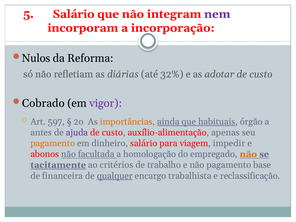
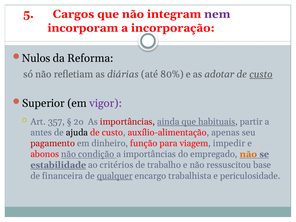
5 Salário: Salário -> Cargos (73, 14)
32%: 32% -> 80% (172, 74)
custo underline: none -> present (261, 74)
Cobrado: Cobrado -> Superior (43, 103)
597: 597 -> 357 (56, 122)
importâncias colour: orange -> red (127, 122)
órgão: órgão -> partir (251, 122)
ajuda colour: purple -> black (77, 132)
pagamento colour: orange -> red (53, 143)
dinheiro salário: salário -> função (144, 143)
facultada: facultada -> condição (96, 154)
a homologação: homologação -> importâncias (150, 154)
tacitamente: tacitamente -> estabilidade (58, 165)
não pagamento: pagamento -> ressuscitou (229, 165)
reclassificação: reclassificação -> periculosidade (250, 176)
